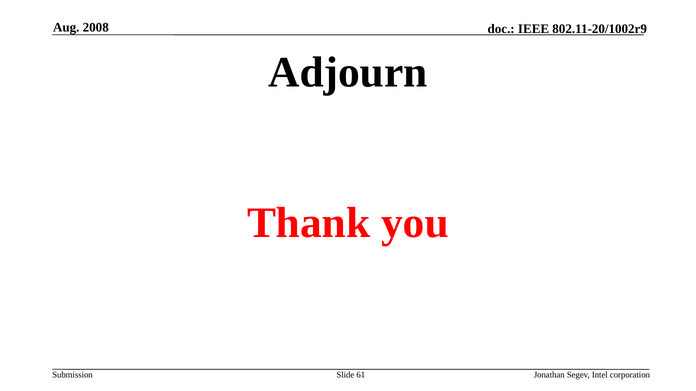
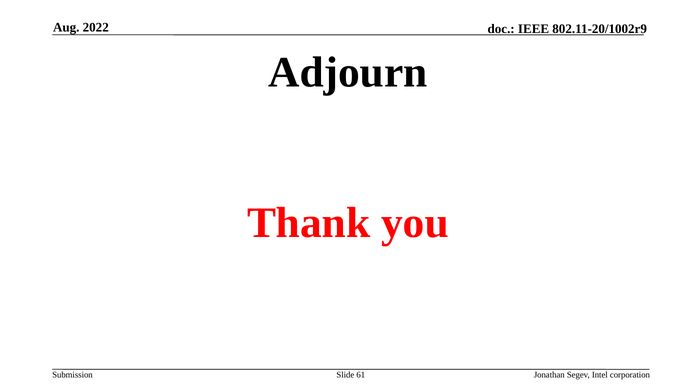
2008: 2008 -> 2022 (96, 28)
